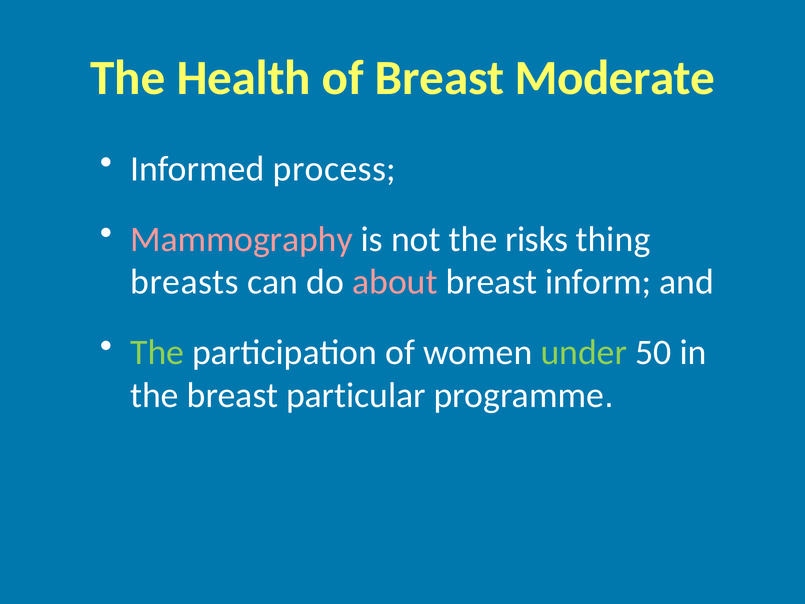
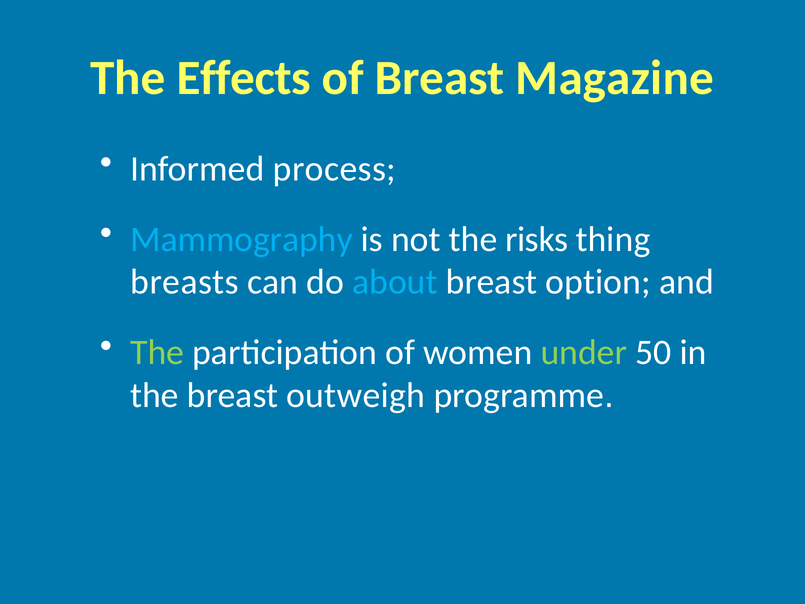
Health: Health -> Effects (244, 78)
Moderate: Moderate -> Magazine (615, 78)
Mammography colour: pink -> light blue (241, 239)
about colour: pink -> light blue (395, 282)
inform: inform -> option (598, 282)
particular: particular -> outweigh (356, 395)
